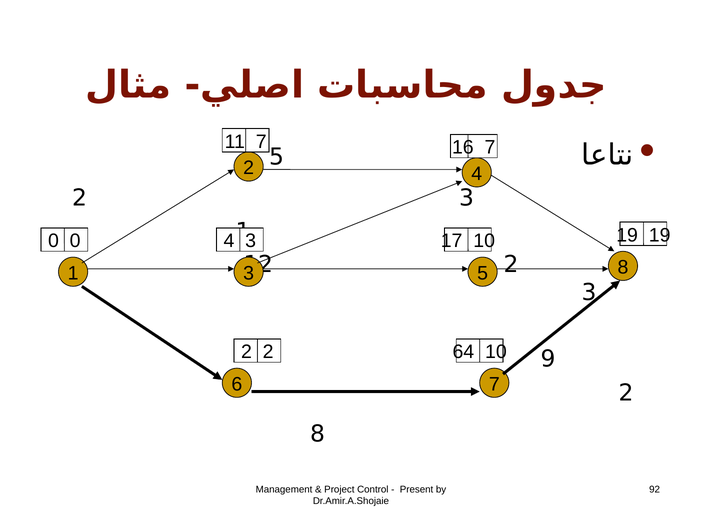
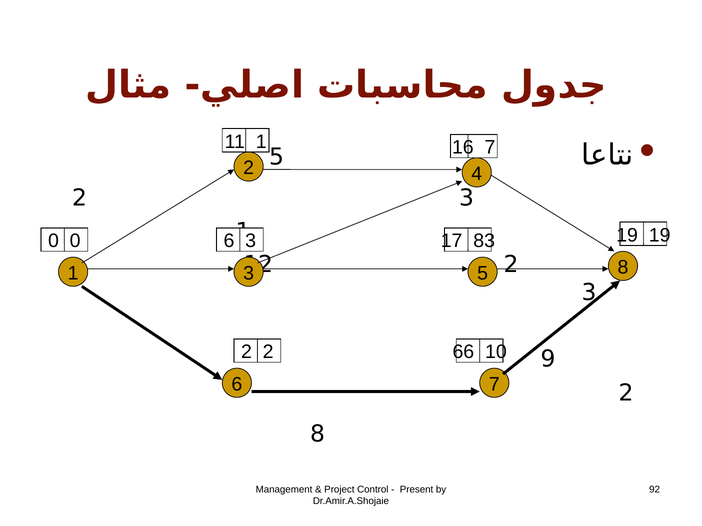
11 7: 7 -> 1 (261, 142)
0 4: 4 -> 6 (229, 241)
17 10: 10 -> 83 (484, 241)
64: 64 -> 66 (463, 352)
